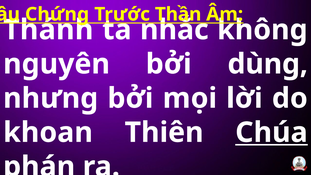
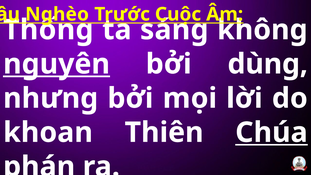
Chứng: Chứng -> Nghèo (57, 14)
Thần: Thần -> Cuộc (178, 14)
Thánh: Thánh -> Thống (48, 30)
nhắc: nhắc -> sáng (174, 30)
nguyên underline: none -> present (57, 64)
